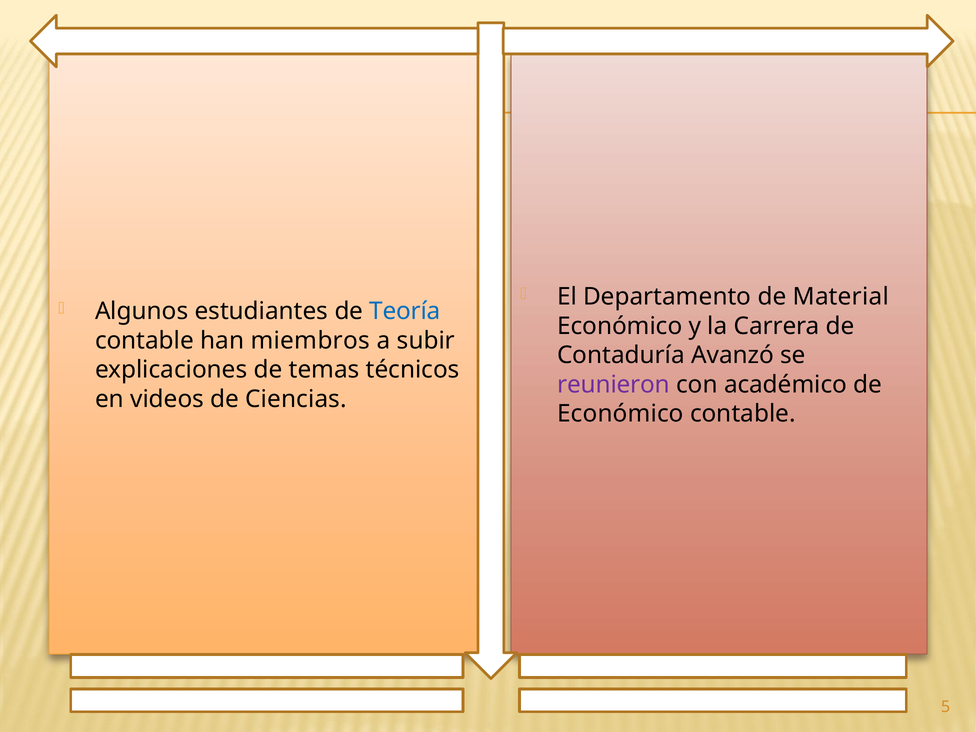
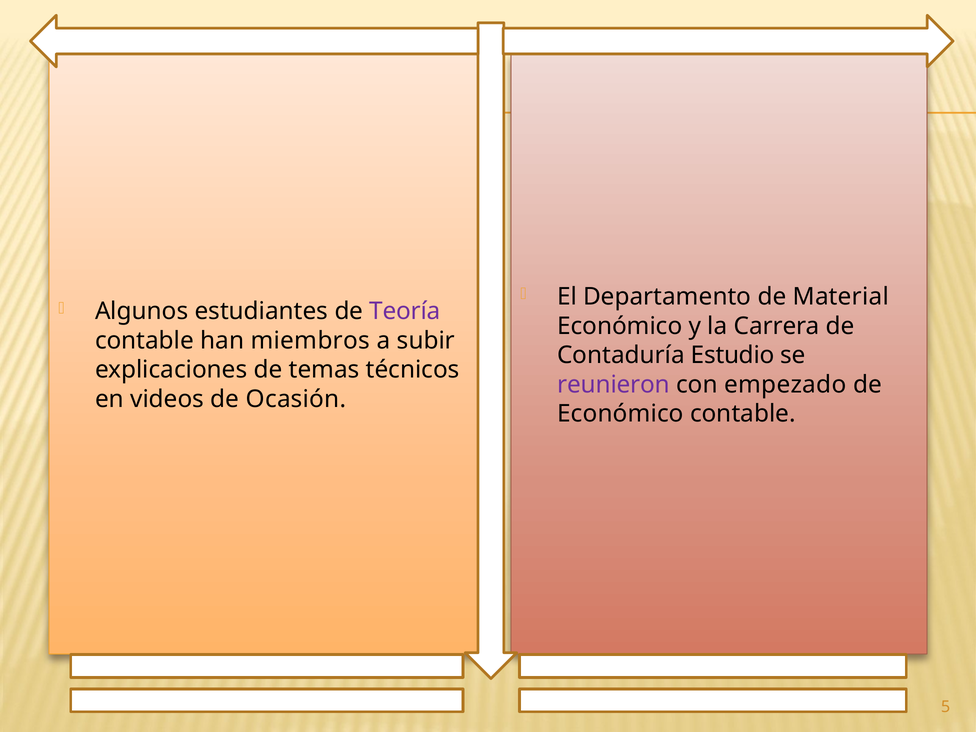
Teoría colour: blue -> purple (405, 311)
Avanzó: Avanzó -> Estudio (733, 355)
académico: académico -> empezado (785, 385)
Ciencias: Ciencias -> Ocasión (296, 399)
